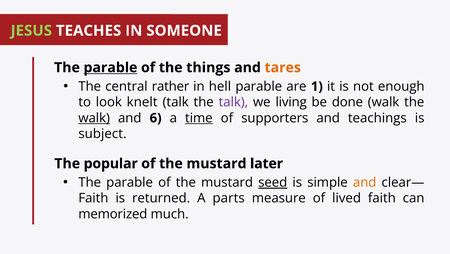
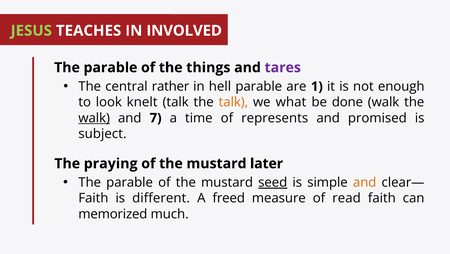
SOMEONE: SOMEONE -> INVOLVED (184, 31)
parable underline: present -> none (110, 68)
tares colour: orange -> purple (283, 68)
talk colour: purple -> orange (233, 102)
living: living -> what (291, 102)
6: 6 -> 7 (156, 118)
time underline: present -> none (199, 118)
supporters: supporters -> represents (275, 118)
teachings: teachings -> promised (377, 118)
popular: popular -> praying (111, 163)
returned: returned -> different (161, 198)
parts: parts -> freed (229, 198)
lived: lived -> read (347, 198)
